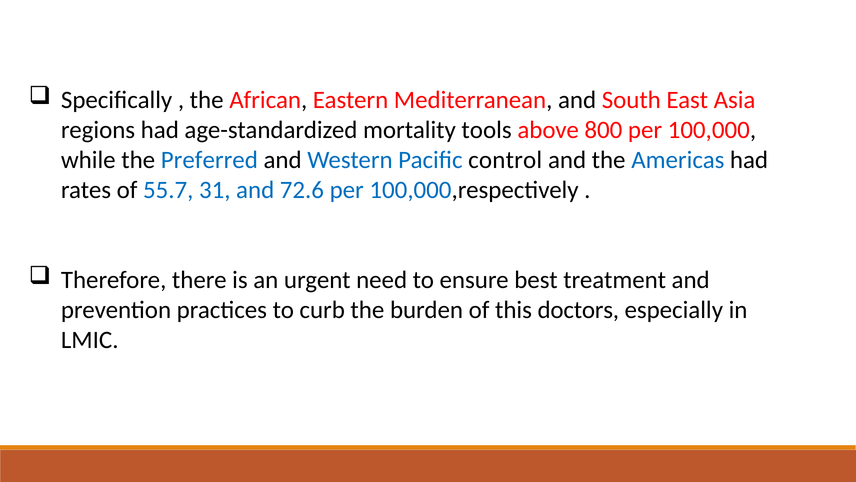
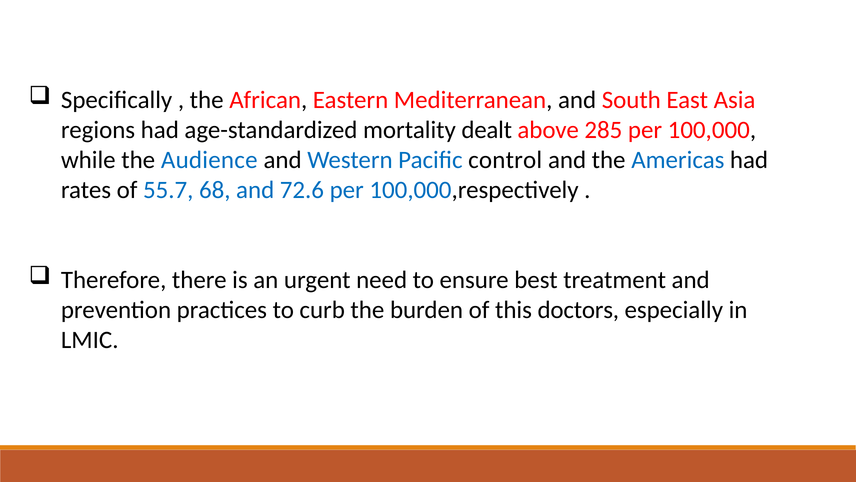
tools: tools -> dealt (487, 130)
800: 800 -> 285 (603, 130)
Preferred: Preferred -> Audience (209, 160)
31: 31 -> 68 (215, 190)
